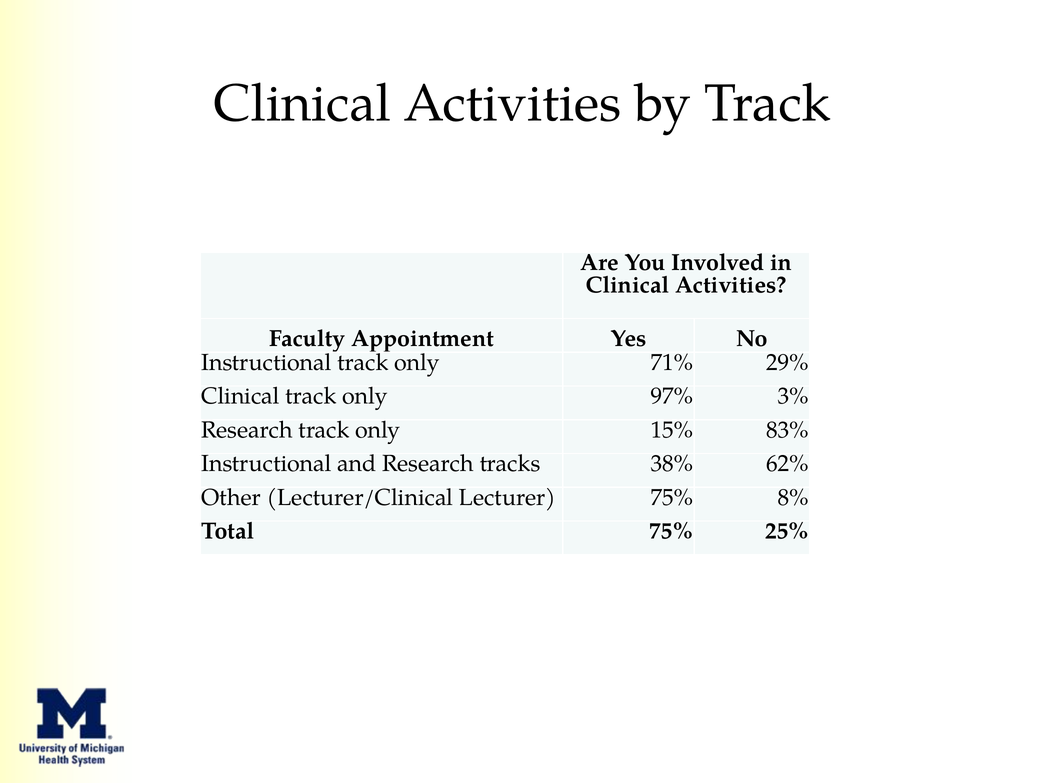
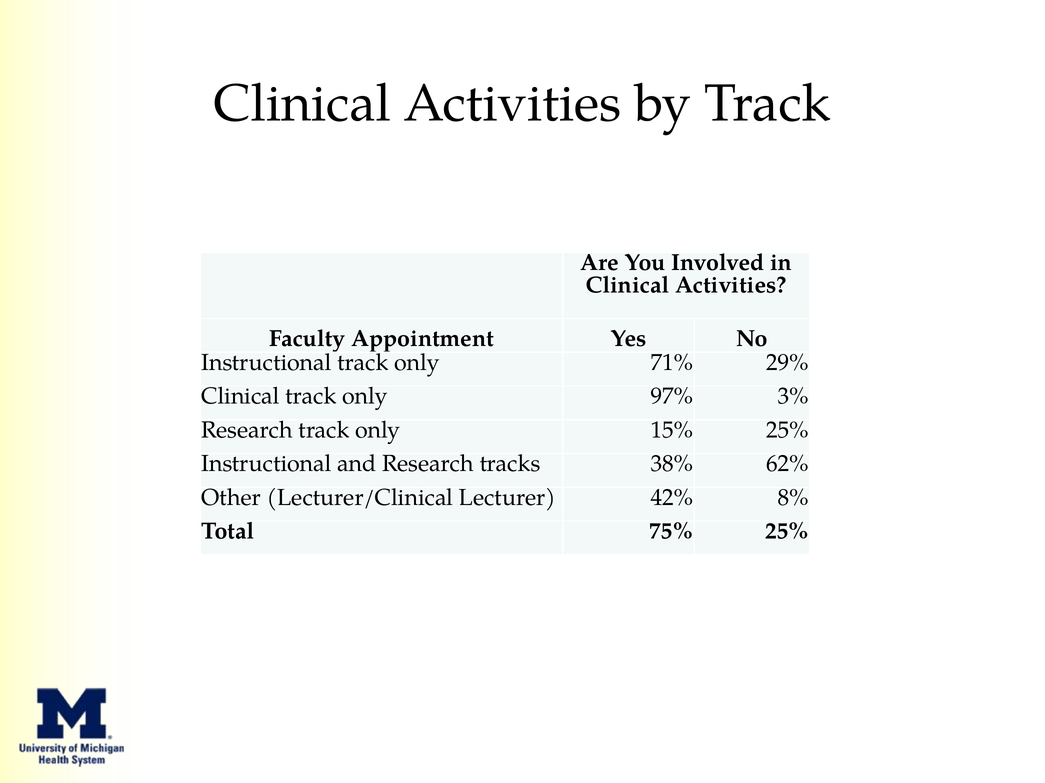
15% 83%: 83% -> 25% (788, 431)
Lecturer 75%: 75% -> 42% (672, 498)
